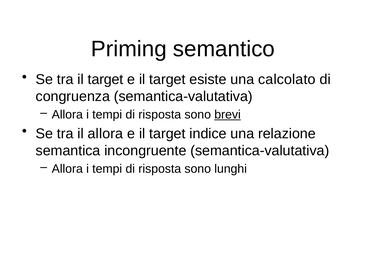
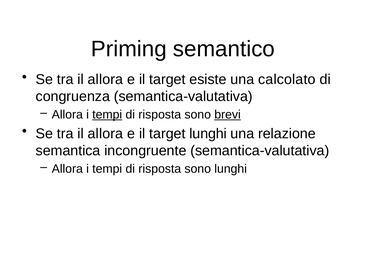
target: target -> allora (105, 79)
tempi underline: none -> present (107, 114)
target indice: indice -> lunghi (208, 133)
